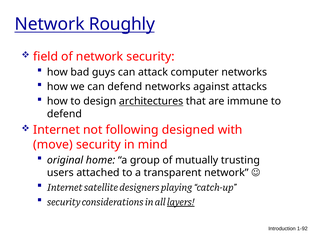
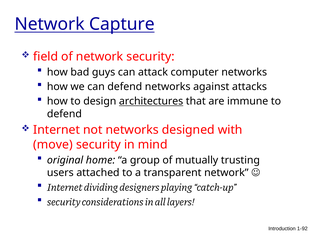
Roughly: Roughly -> Capture (122, 24)
not following: following -> networks (132, 130)
satellite: satellite -> dividing (101, 188)
layers underline: present -> none (181, 202)
